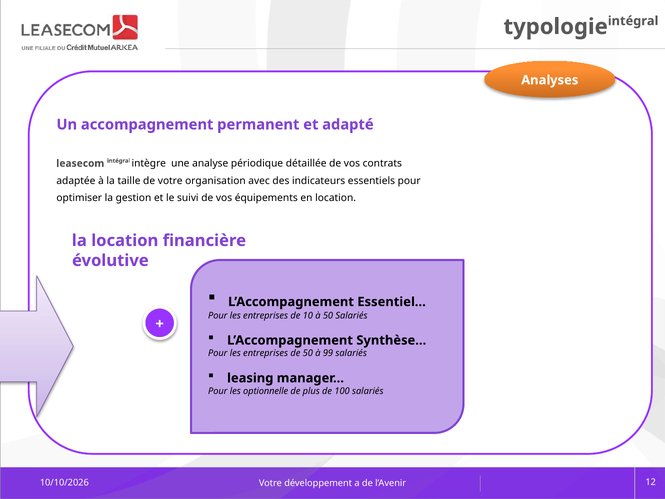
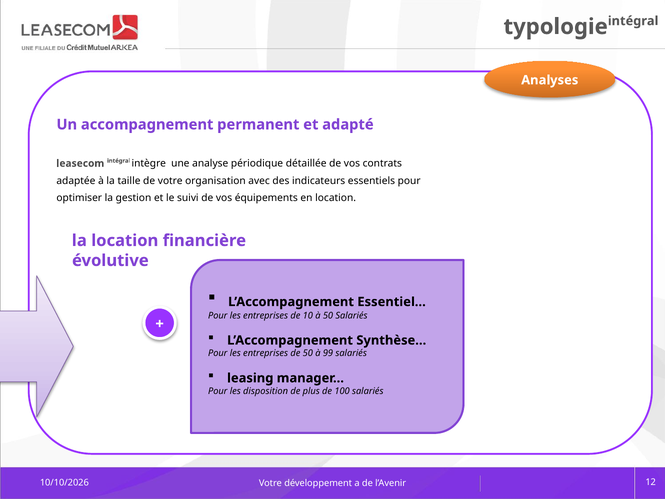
optionnelle: optionnelle -> disposition (266, 391)
